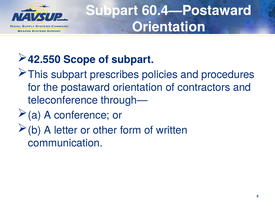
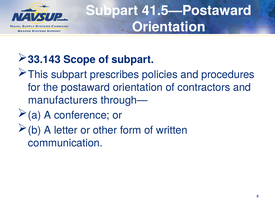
60.4—Postaward: 60.4—Postaward -> 41.5—Postaward (197, 11)
42.550: 42.550 -> 33.143 (44, 60)
teleconference: teleconference -> manufacturers (63, 100)
